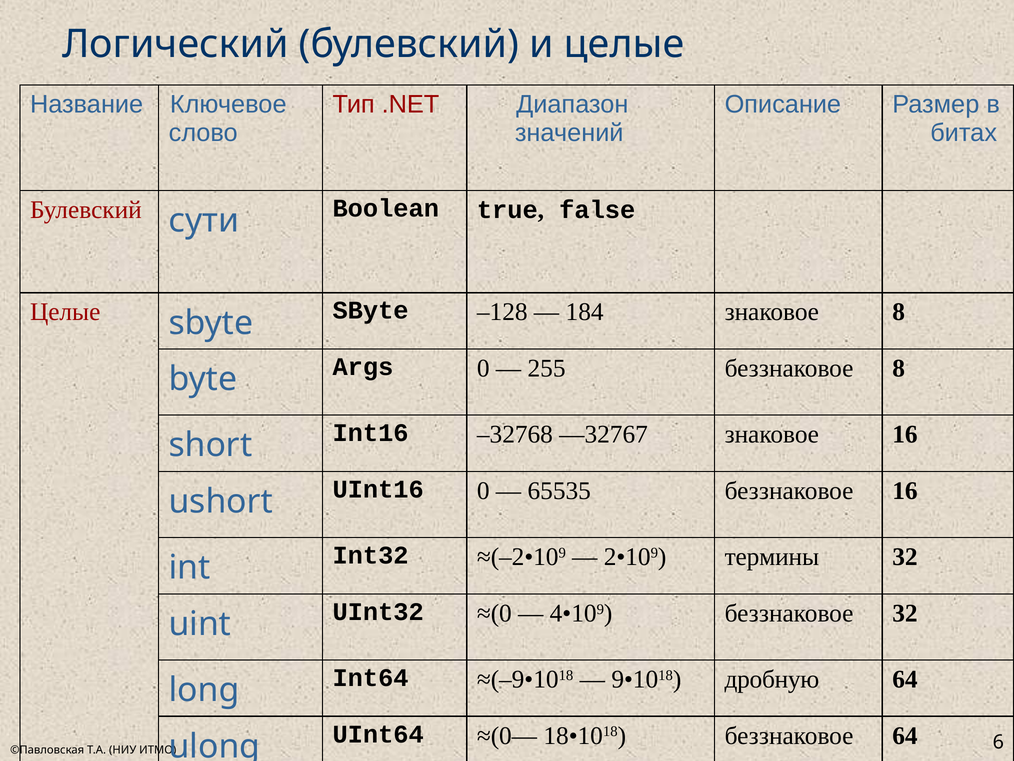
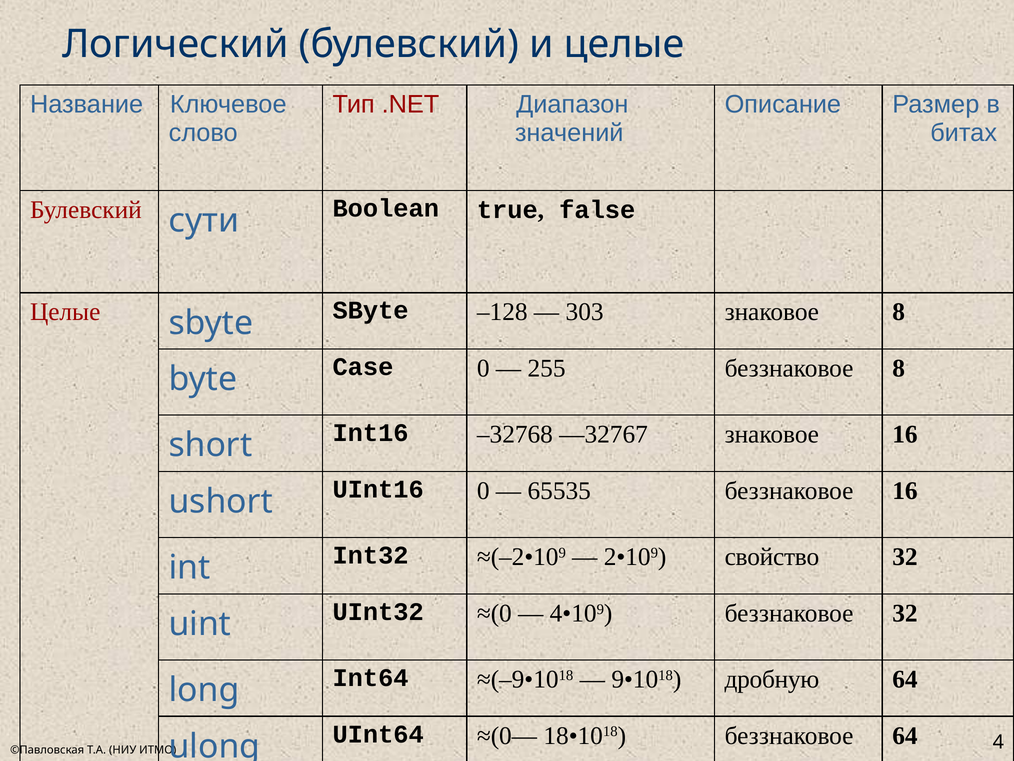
184: 184 -> 303 (585, 312)
Args: Args -> Case (363, 367)
термины: термины -> свойство (772, 557)
6: 6 -> 4 (998, 742)
